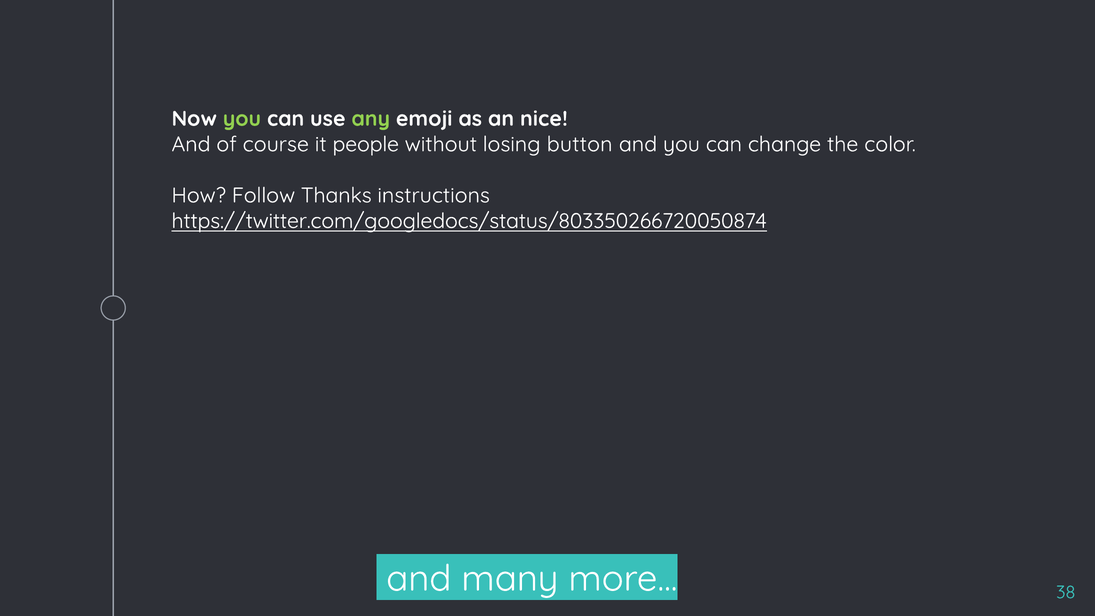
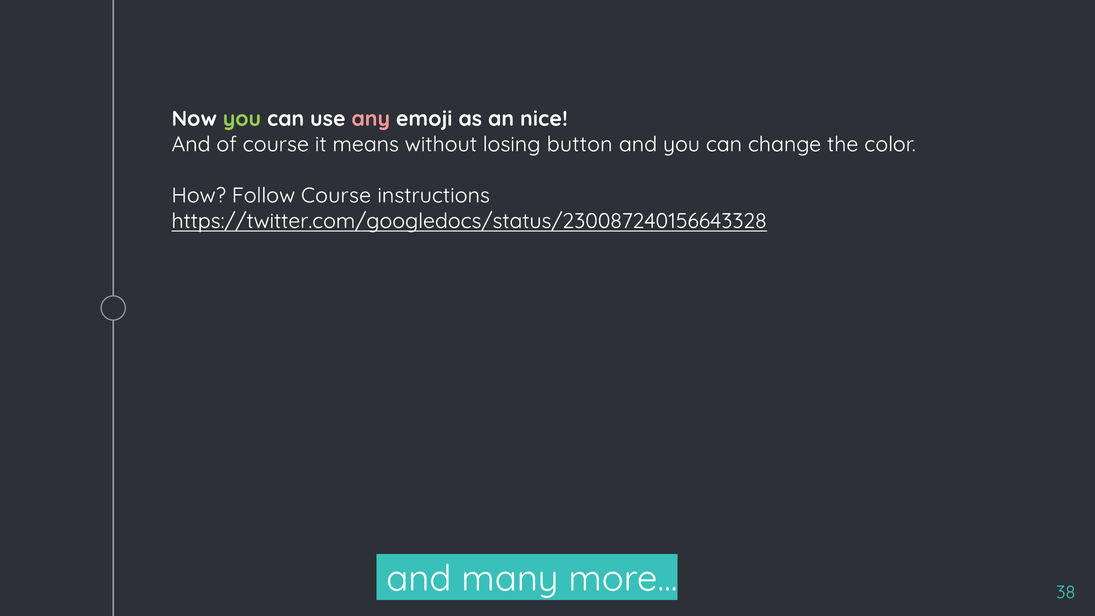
any colour: light green -> pink (371, 119)
people: people -> means (366, 144)
Follow Thanks: Thanks -> Course (336, 195)
https://twitter.com/googledocs/status/803350266720050874: https://twitter.com/googledocs/status/803350266720050874 -> https://twitter.com/googledocs/status/230087240156643328 (469, 221)
